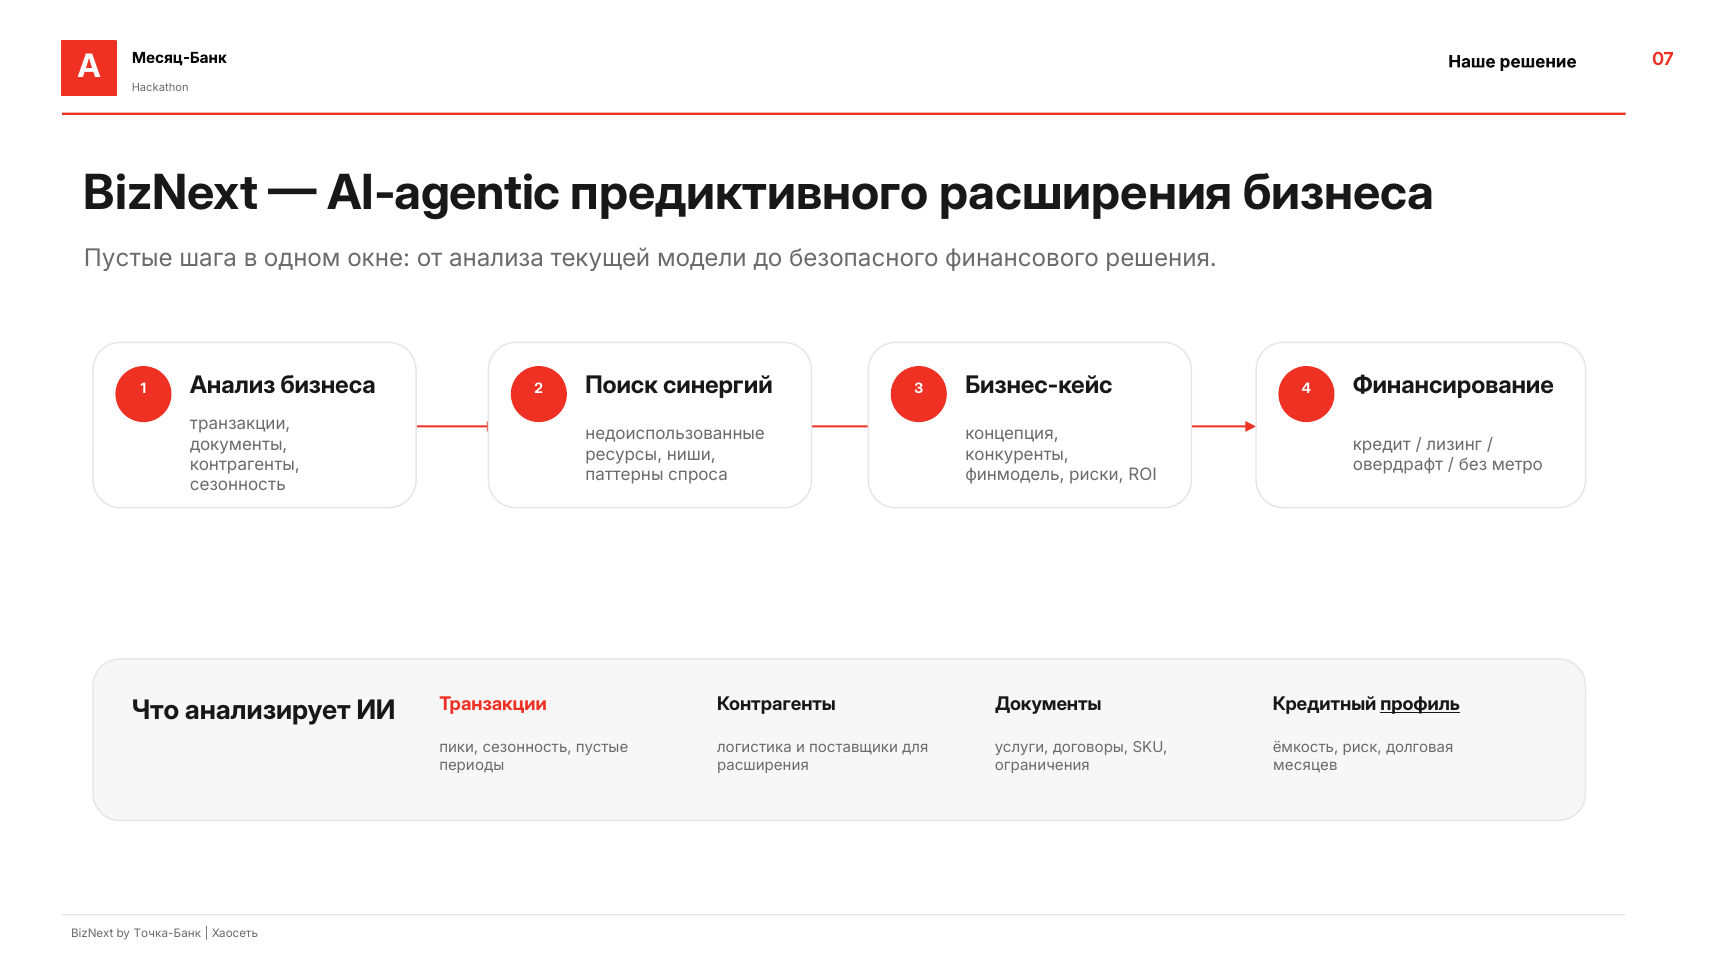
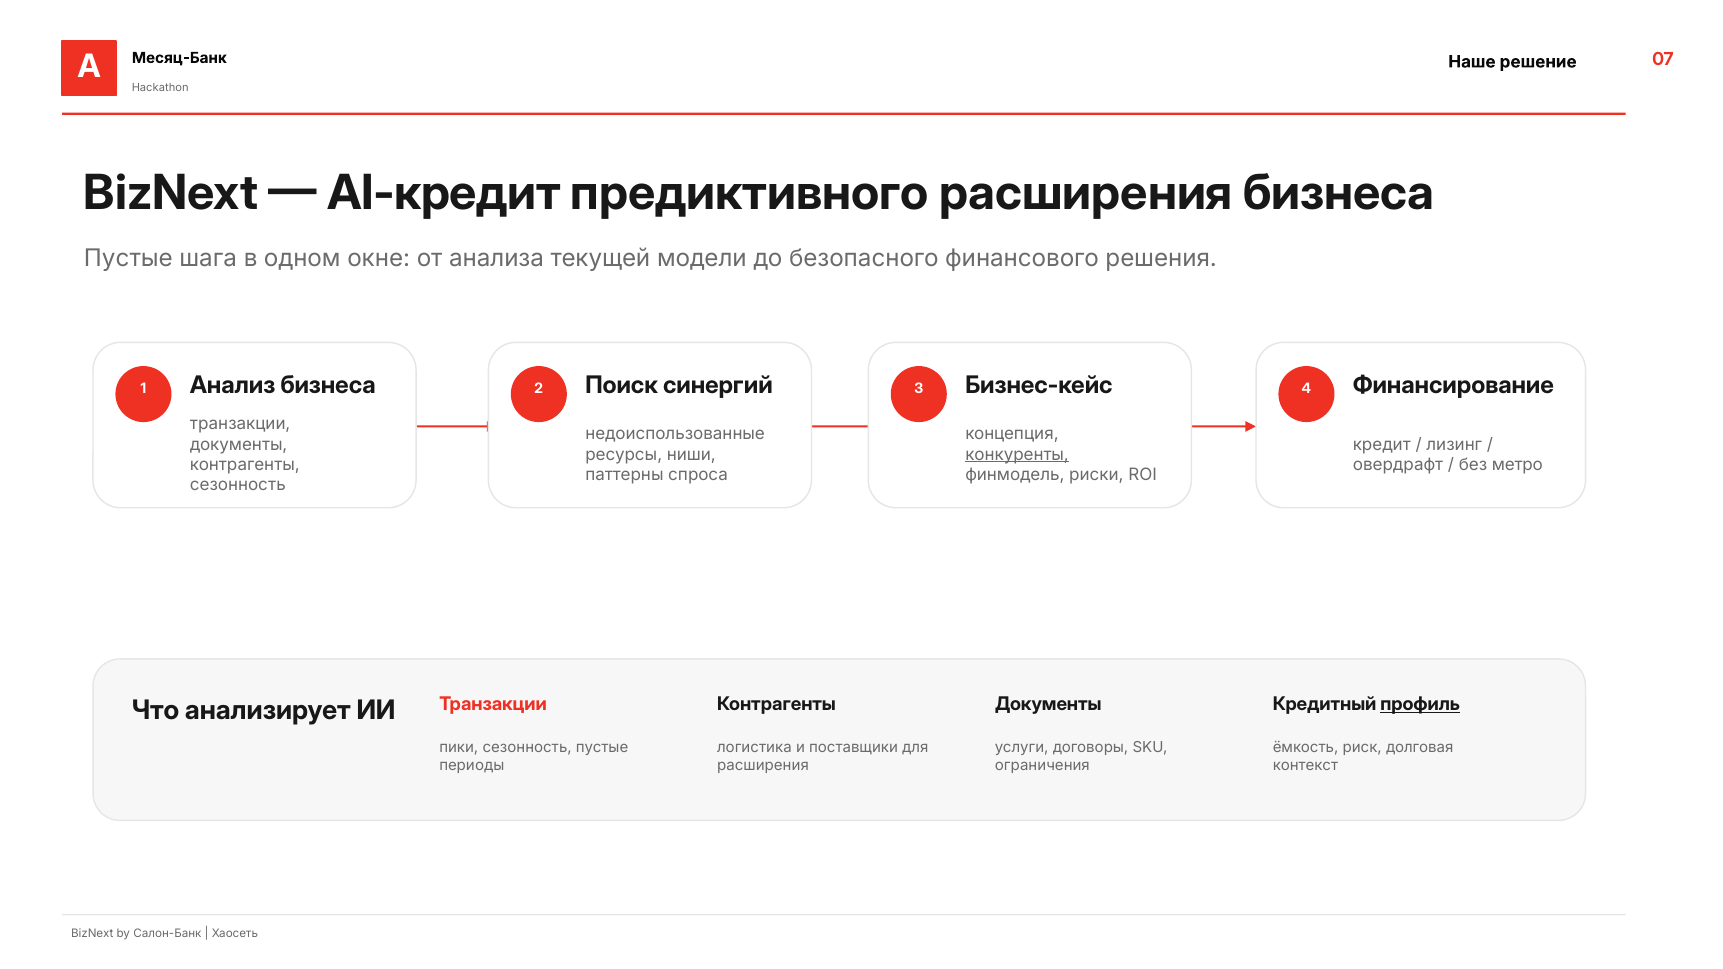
AI‑agentic: AI‑agentic -> AI‑кредит (444, 193)
конкуренты underline: none -> present (1017, 455)
месяцев: месяцев -> контекст (1305, 766)
Точка-Банк: Точка-Банк -> Салон-Банк (167, 934)
